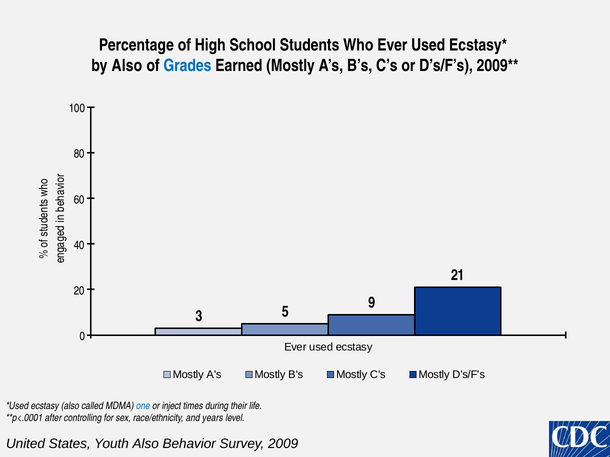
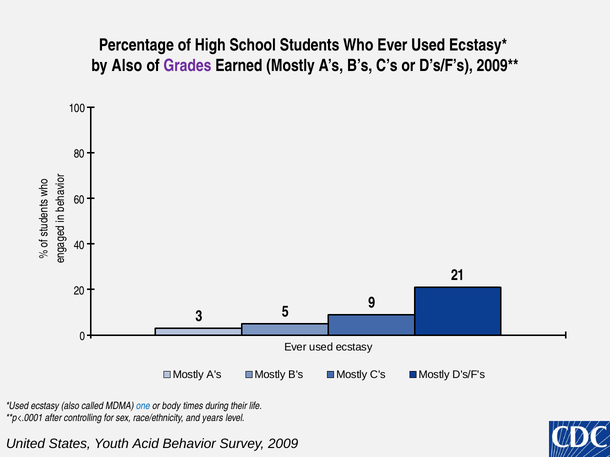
Grades colour: blue -> purple (187, 66)
inject: inject -> body (171, 406)
Youth Also: Also -> Acid (146, 444)
